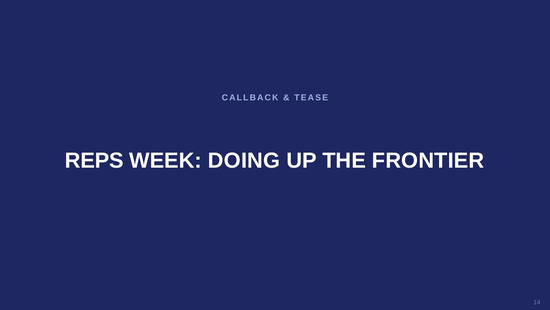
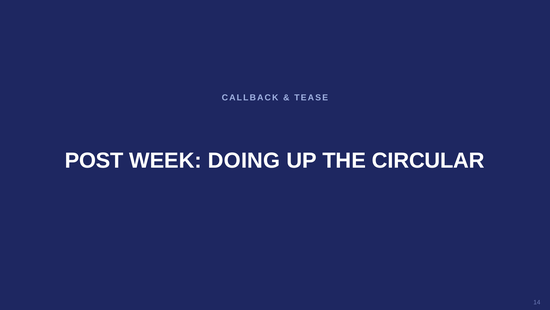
REPS: REPS -> POST (94, 160)
FRONTIER: FRONTIER -> CIRCULAR (428, 160)
